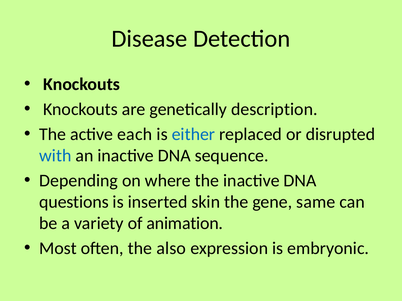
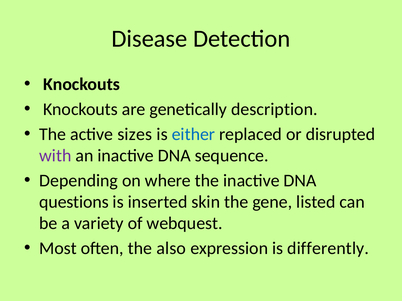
each: each -> sizes (135, 134)
with colour: blue -> purple (55, 156)
same: same -> listed (316, 202)
animation: animation -> webquest (185, 224)
embryonic: embryonic -> differently (328, 249)
